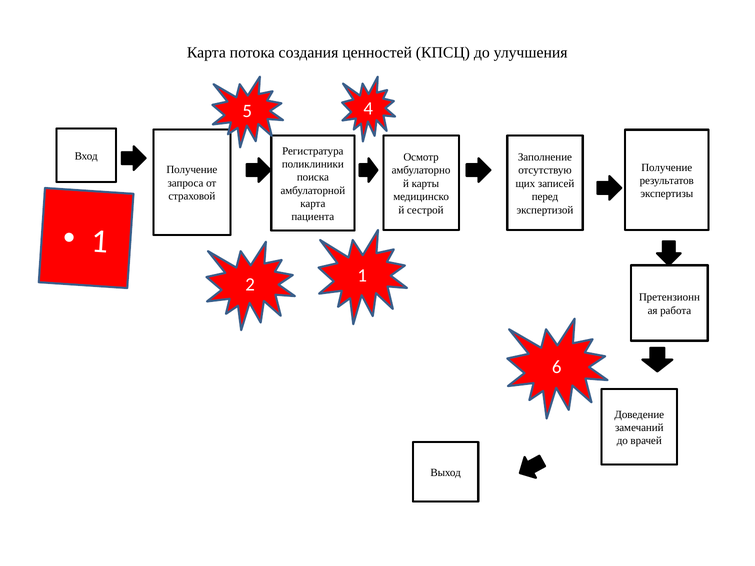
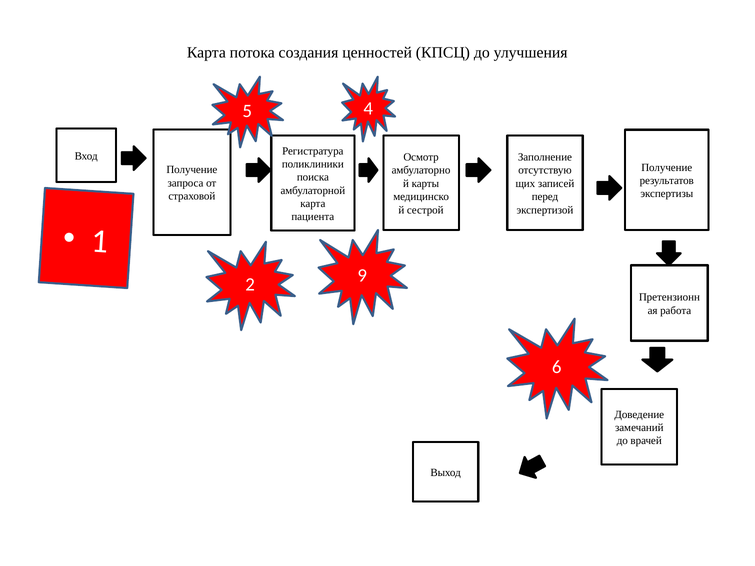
2 1: 1 -> 9 (362, 276)
